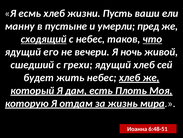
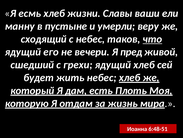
Пусть: Пусть -> Славы (118, 13)
пред: пред -> веру (148, 26)
сходящий underline: present -> none (44, 39)
ночь: ночь -> пред (131, 52)
